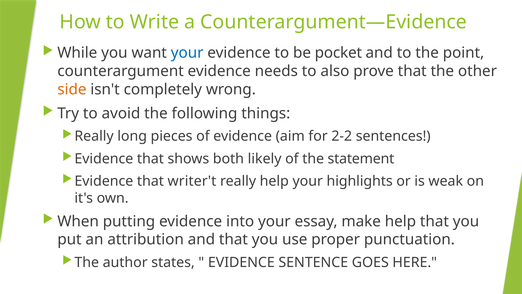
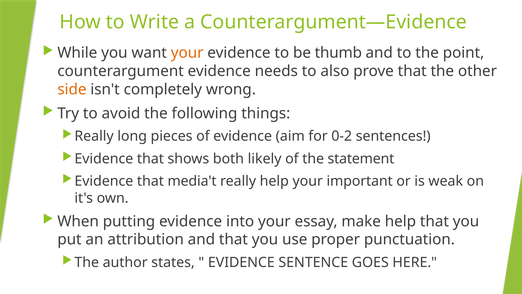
your colour: blue -> orange (187, 53)
pocket: pocket -> thumb (338, 53)
2-2: 2-2 -> 0-2 (342, 136)
writer't: writer't -> media't (192, 181)
highlights: highlights -> important (360, 181)
